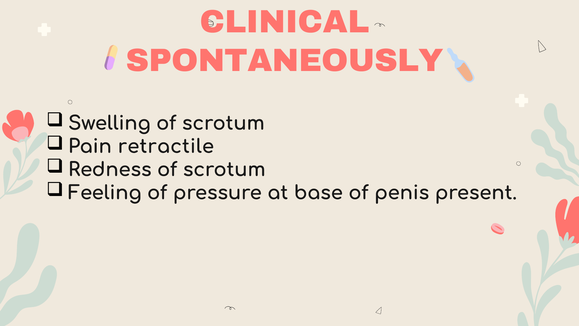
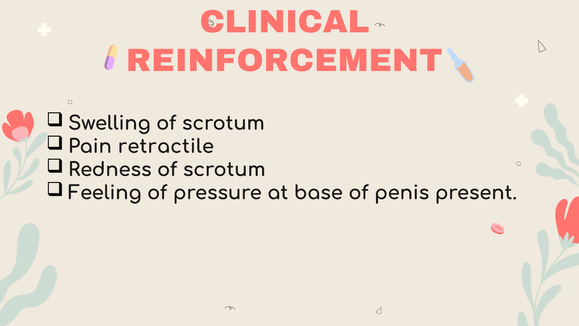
SPONTANEOUSLY: SPONTANEOUSLY -> REINFORCEMENT (284, 60)
